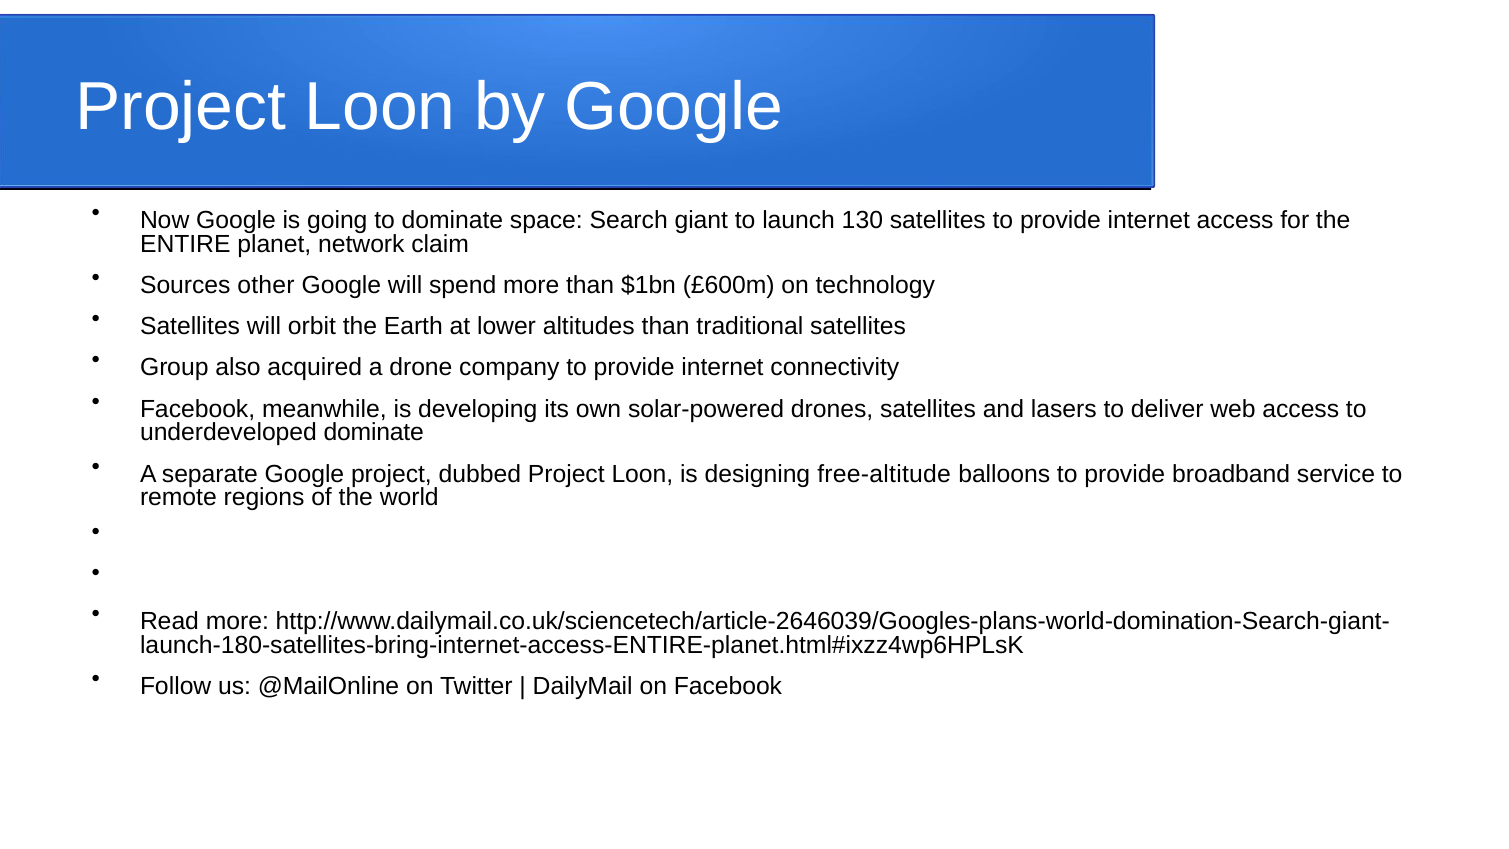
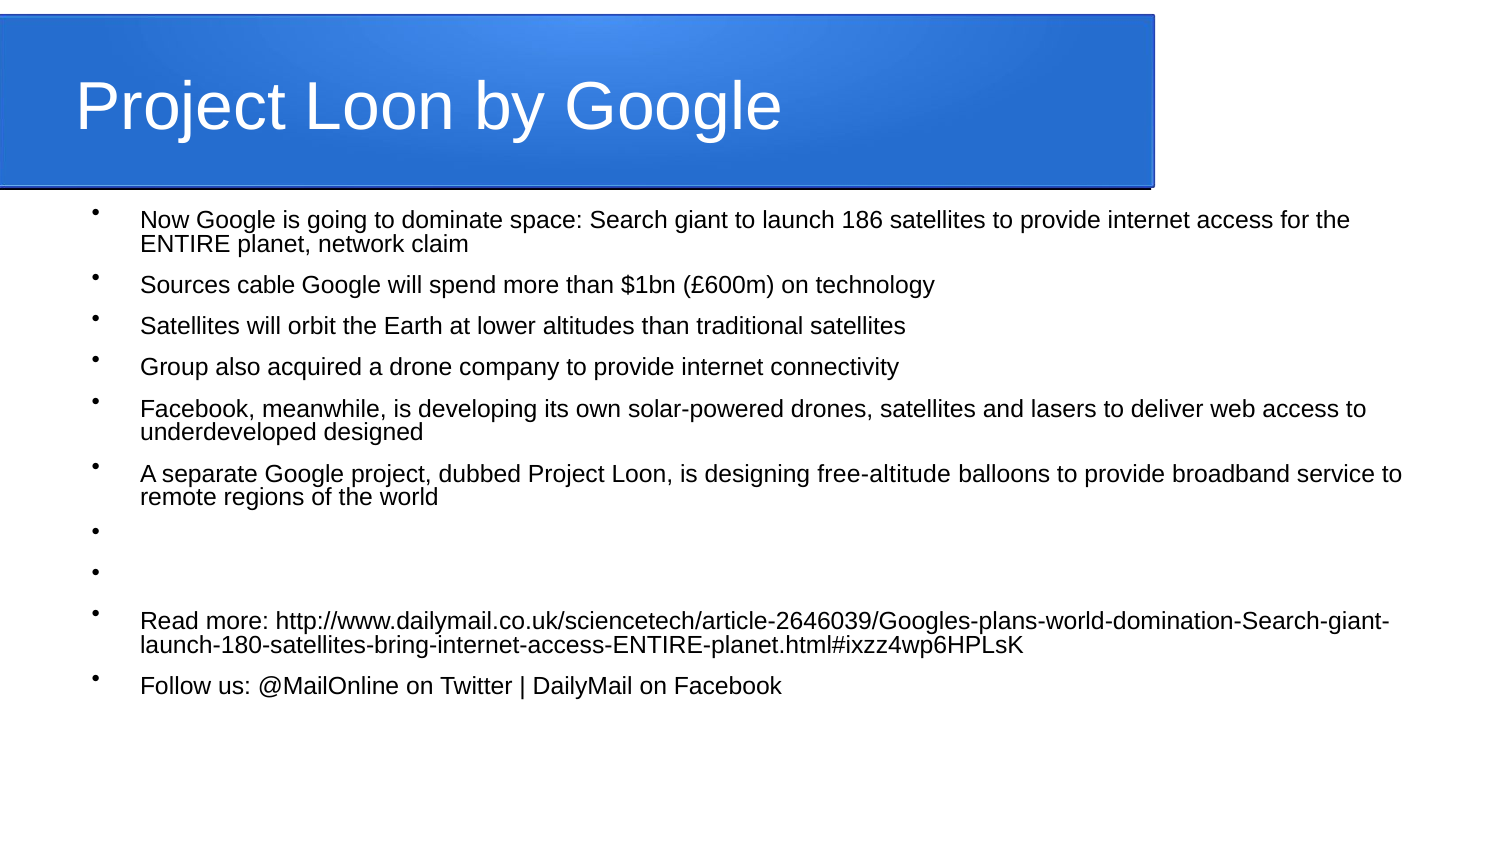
130: 130 -> 186 (862, 220)
other: other -> cable (266, 285)
underdeveloped dominate: dominate -> designed (374, 433)
